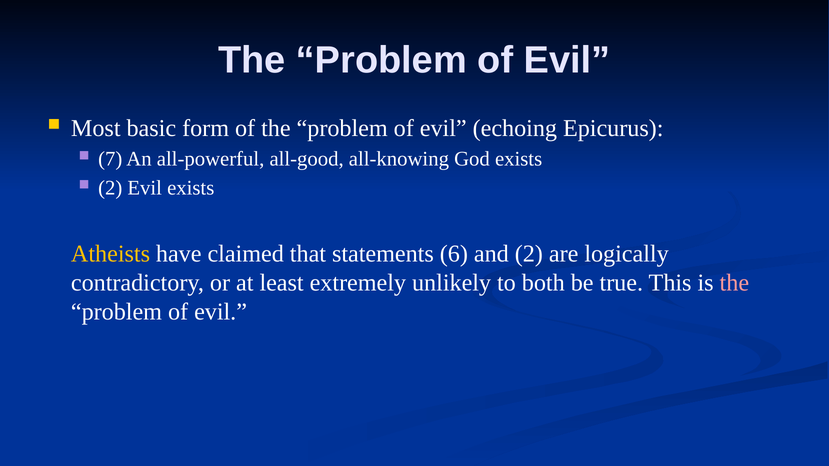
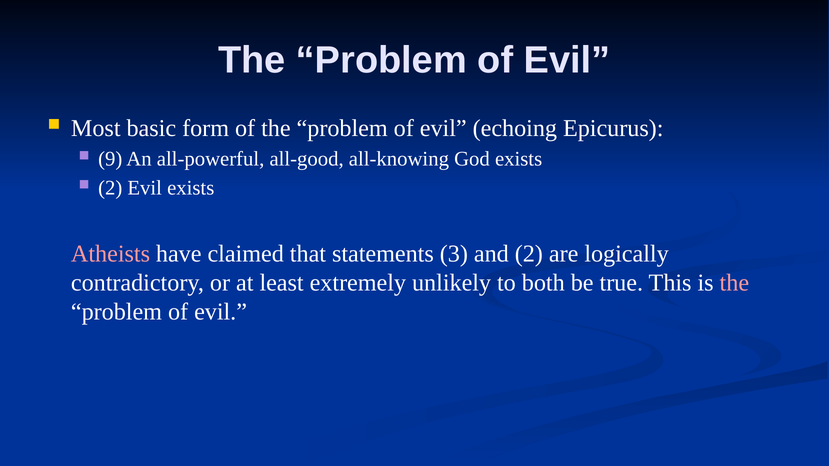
7: 7 -> 9 (110, 159)
Atheists colour: yellow -> pink (111, 254)
6: 6 -> 3 (454, 254)
